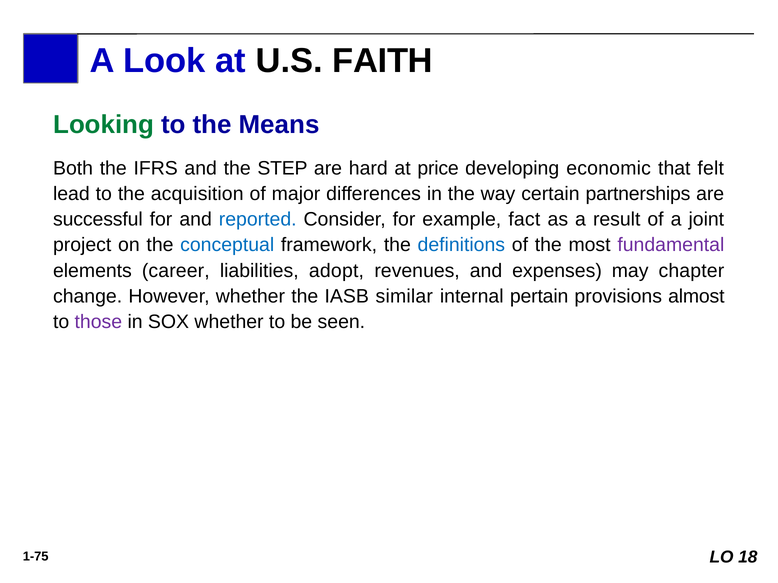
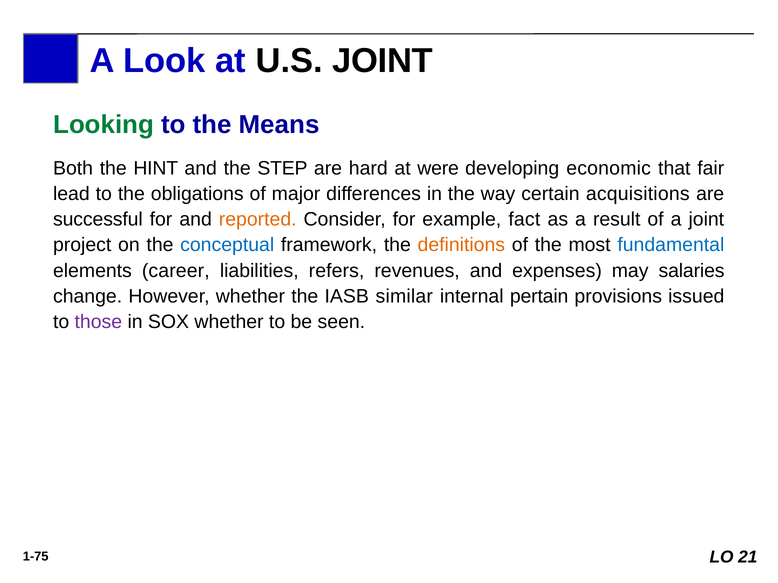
U.S FAITH: FAITH -> JOINT (383, 61)
IFRS: IFRS -> HINT (156, 168)
price: price -> were (438, 168)
felt: felt -> fair (711, 168)
acquisition: acquisition -> obligations (197, 194)
partnerships: partnerships -> acquisitions (638, 194)
reported colour: blue -> orange (258, 220)
definitions colour: blue -> orange (461, 245)
fundamental colour: purple -> blue (671, 245)
adopt: adopt -> refers (337, 271)
chapter: chapter -> salaries (692, 271)
almost: almost -> issued (696, 297)
18: 18 -> 21 (748, 557)
